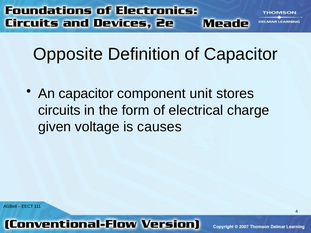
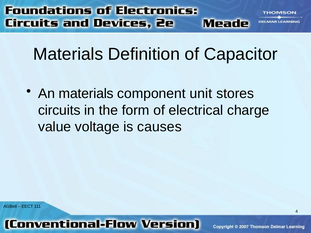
Opposite: Opposite -> Materials (68, 54)
An capacitor: capacitor -> materials (86, 94)
given: given -> value (55, 127)
